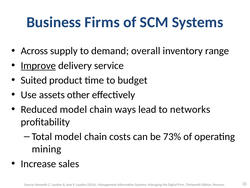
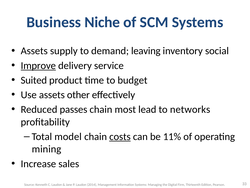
Firms: Firms -> Niche (102, 22)
Across: Across -> Assets (34, 51)
overall: overall -> leaving (146, 51)
range: range -> social (217, 51)
Reduced model: model -> passes (73, 109)
ways: ways -> most (125, 109)
costs underline: none -> present (120, 136)
73%: 73% -> 11% (172, 136)
